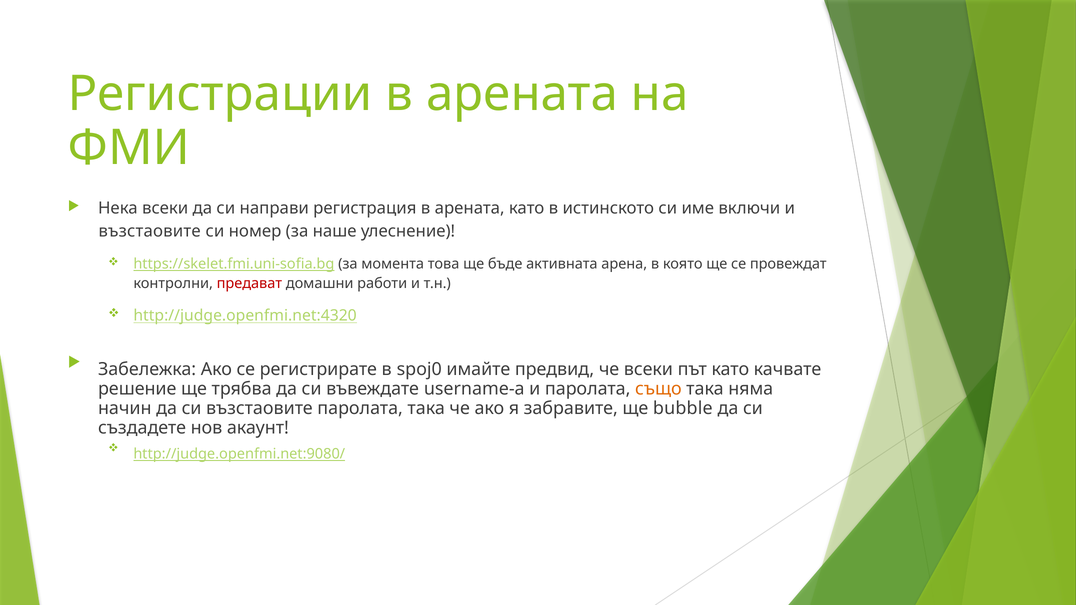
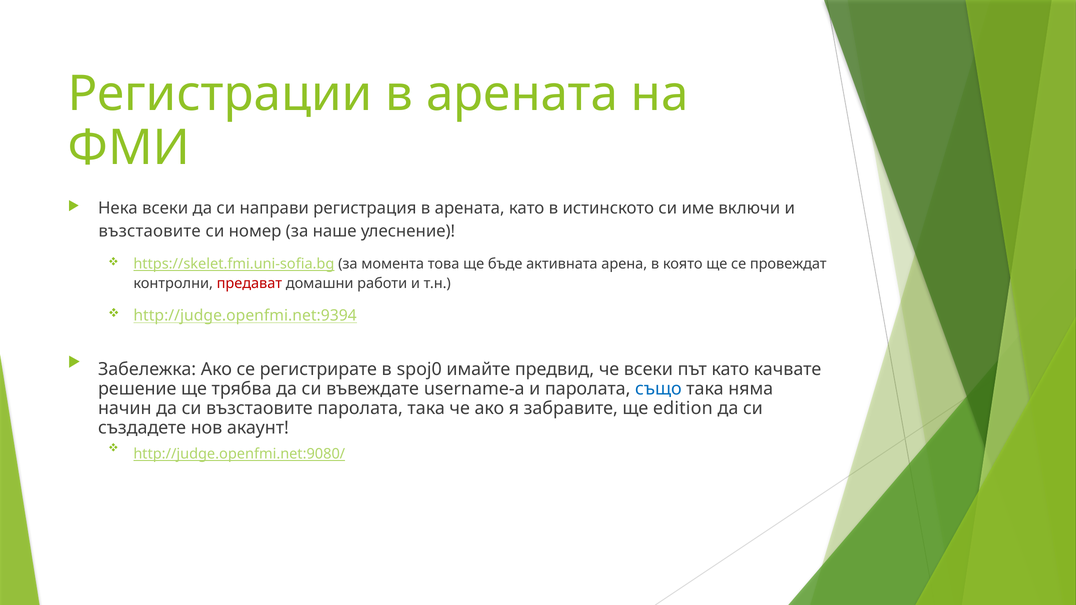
http://judge.openfmi.net:4320: http://judge.openfmi.net:4320 -> http://judge.openfmi.net:9394 (245, 316)
също colour: orange -> blue (658, 389)
bubble: bubble -> edition (683, 409)
